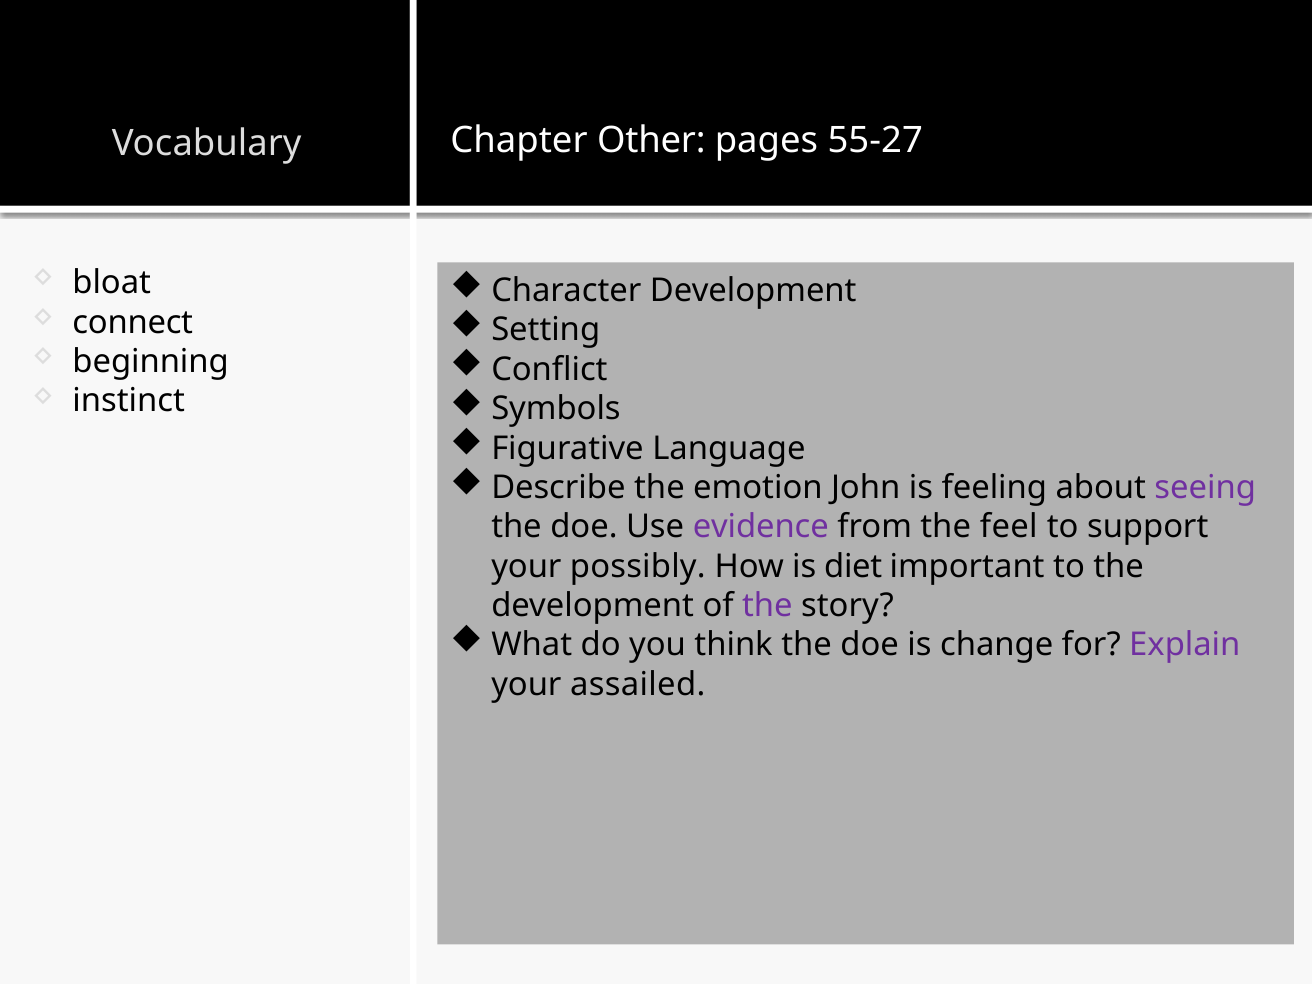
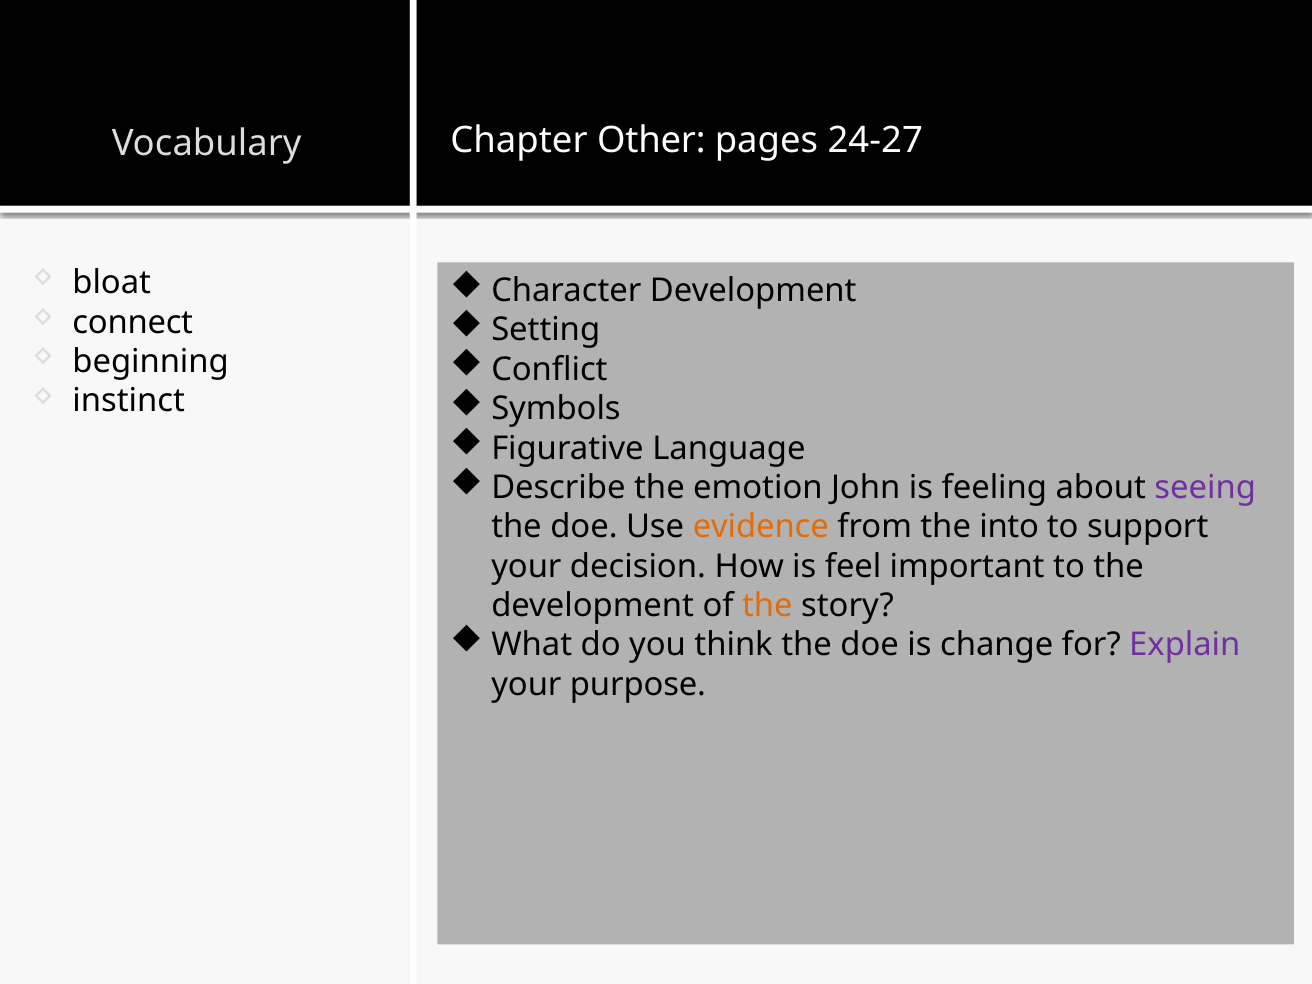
55-27: 55-27 -> 24-27 (875, 141)
evidence colour: purple -> orange (761, 527)
feel: feel -> into (1009, 527)
possibly: possibly -> decision (638, 566)
diet: diet -> feel (853, 566)
the colour: purple -> orange (767, 606)
assailed: assailed -> purpose (638, 684)
